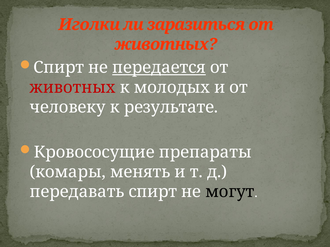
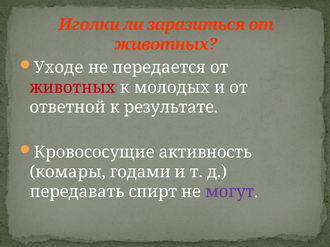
Спирт: Спирт -> Уходе (59, 68)
передается underline: present -> none (159, 68)
человеку: человеку -> ответной (68, 107)
препараты: препараты -> активность (205, 152)
менять: менять -> годами (140, 172)
могут colour: black -> purple (230, 192)
